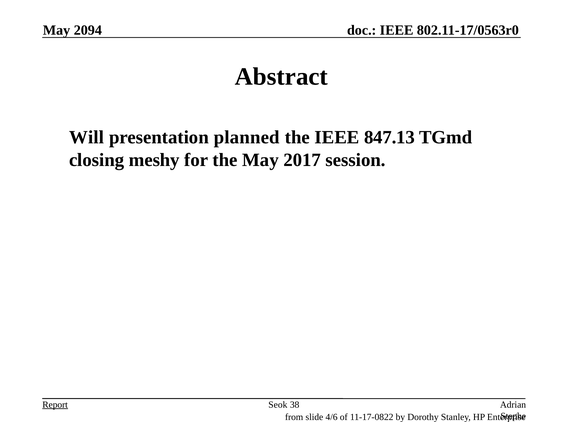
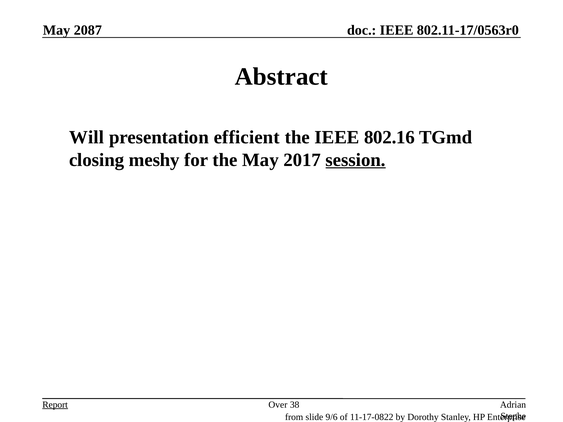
2094: 2094 -> 2087 (88, 30)
planned: planned -> efficient (247, 137)
847.13: 847.13 -> 802.16 (389, 137)
session underline: none -> present (356, 160)
Seok: Seok -> Over (278, 405)
4/6: 4/6 -> 9/6 (332, 417)
